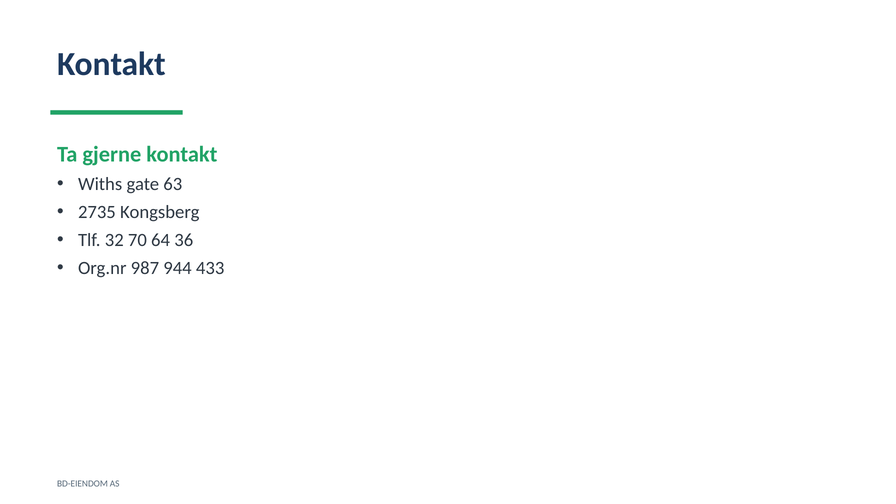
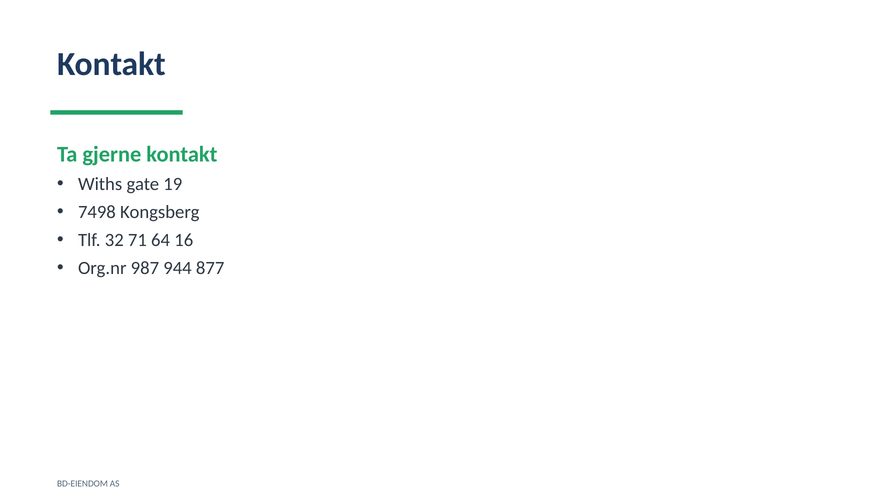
63: 63 -> 19 (173, 184)
2735: 2735 -> 7498 (97, 212)
70: 70 -> 71 (137, 240)
36: 36 -> 16 (184, 240)
433: 433 -> 877 (210, 268)
